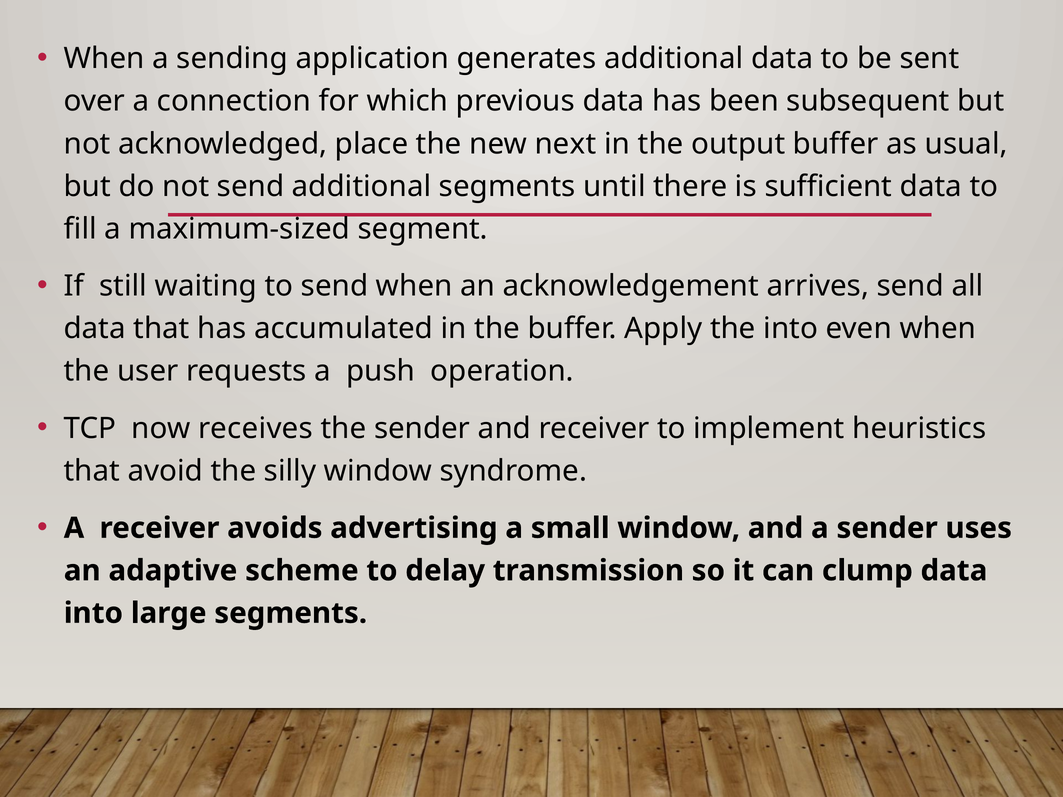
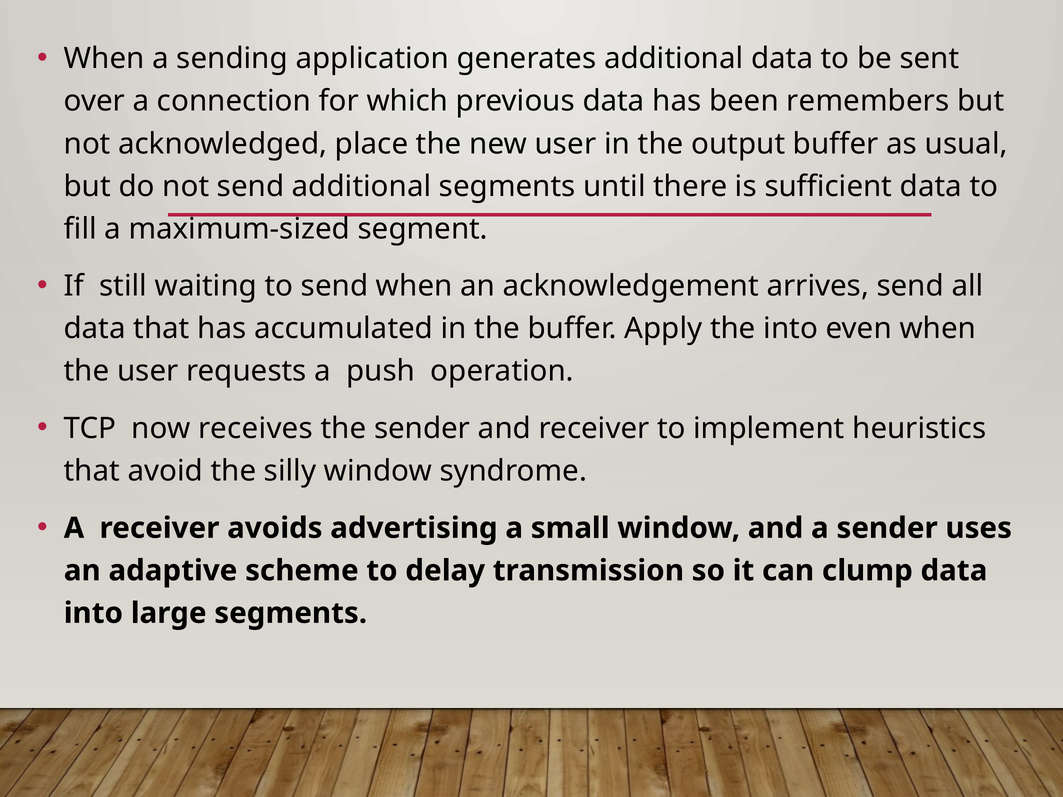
subsequent: subsequent -> remembers (868, 101)
new next: next -> user (565, 144)
